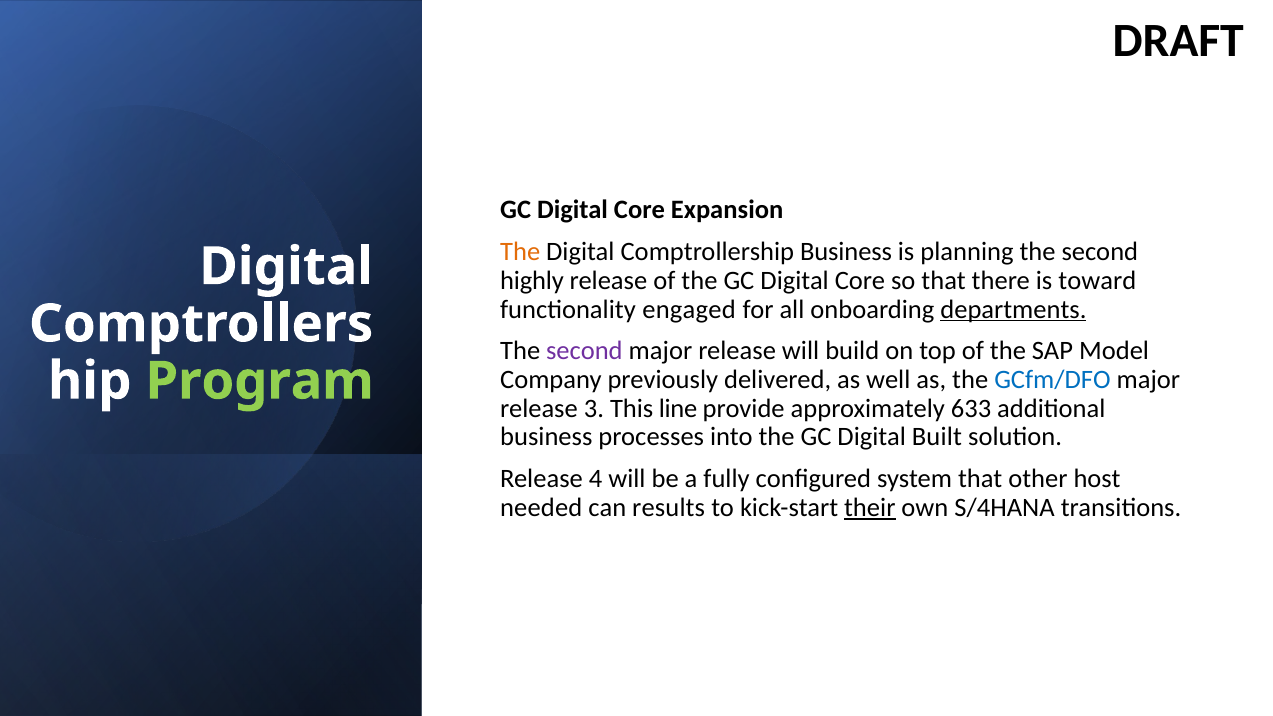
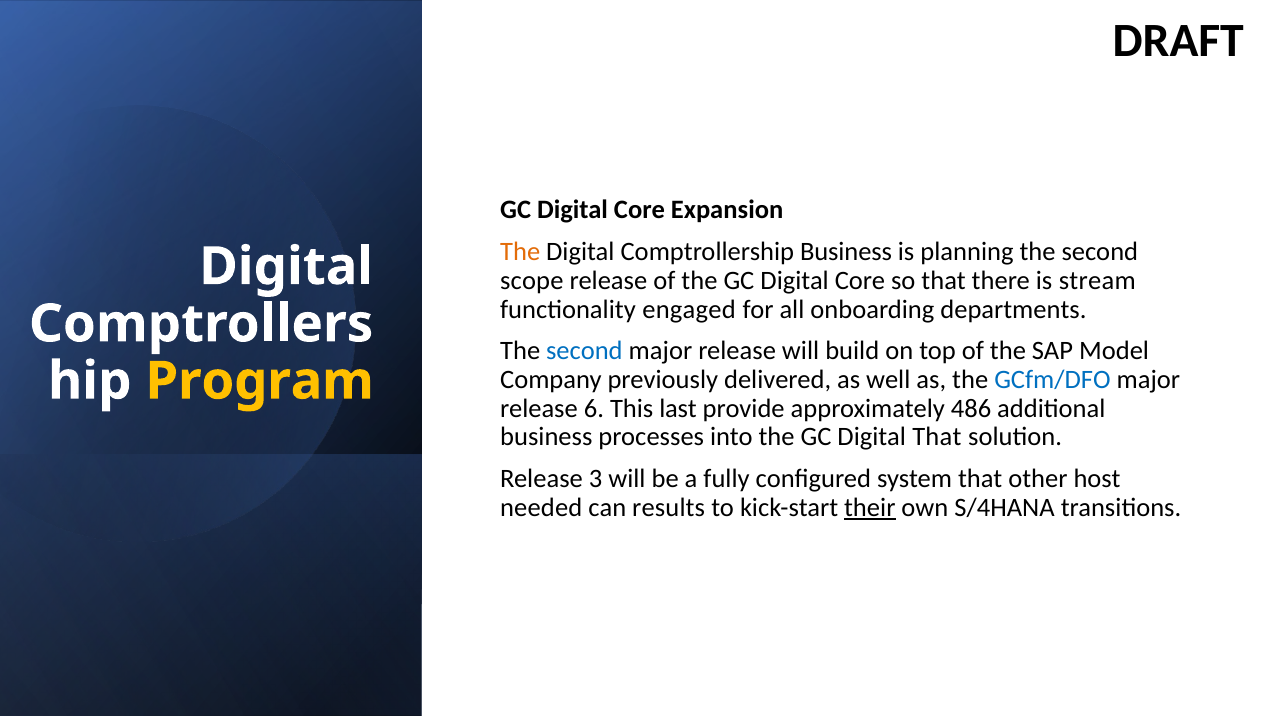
highly: highly -> scope (532, 281)
toward: toward -> stream (1097, 281)
departments underline: present -> none (1013, 309)
second colour: purple -> blue (584, 351)
Program colour: light green -> yellow (260, 381)
3: 3 -> 6 (594, 409)
line: line -> last (678, 409)
633: 633 -> 486 (971, 409)
Digital Built: Built -> That (937, 437)
4: 4 -> 3 (596, 479)
